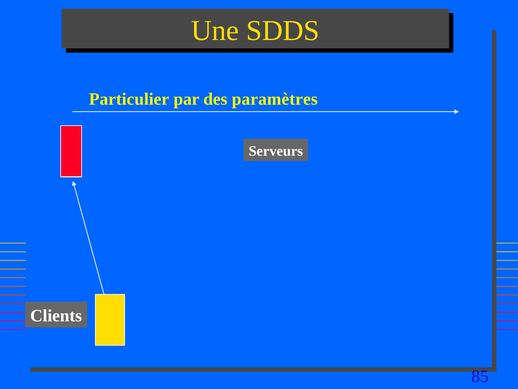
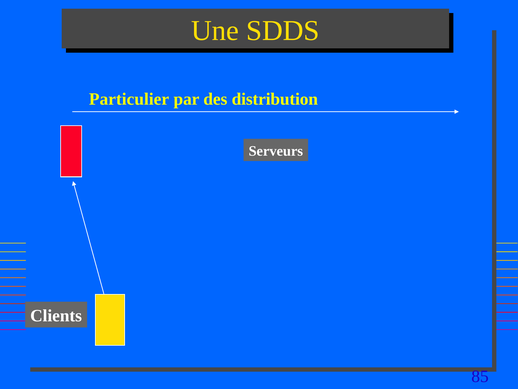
paramètres: paramètres -> distribution (275, 99)
